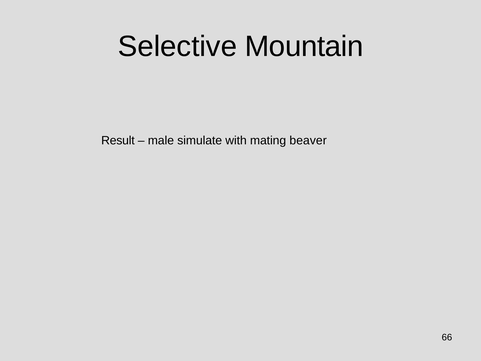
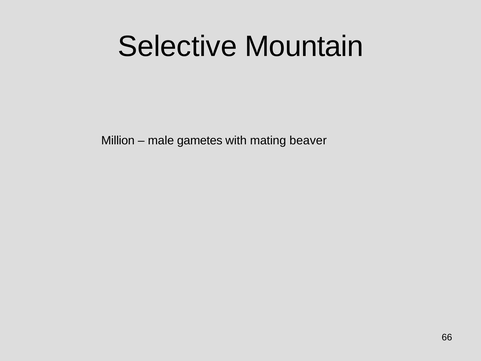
Result: Result -> Million (118, 141)
simulate: simulate -> gametes (200, 141)
